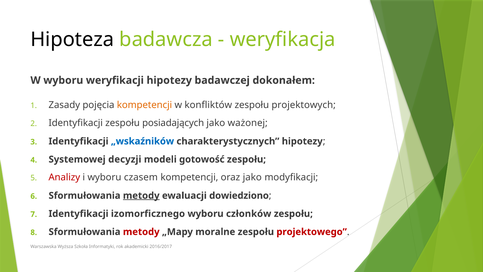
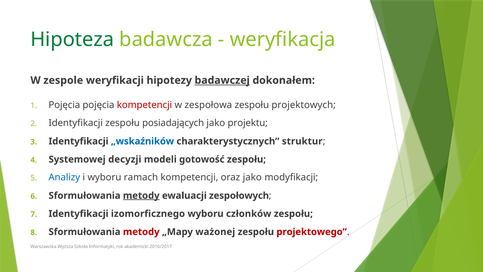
Hipoteza colour: black -> green (72, 39)
W wyboru: wyboru -> zespole (63, 80)
badawczej underline: none -> present (222, 80)
Zasady: Zasady -> Pojęcia (64, 105)
kompetencji colour: orange -> red (144, 105)
konfliktów: konfliktów -> zespołowa (208, 105)
ważonej: ważonej -> projektu (248, 123)
charakterystycznych hipotezy: hipotezy -> struktur (302, 141)
Analizy colour: red -> blue (64, 177)
czasem: czasem -> ramach (141, 177)
dowiedziono: dowiedziono -> zespołowych (239, 195)
moralne: moralne -> ważonej (215, 232)
